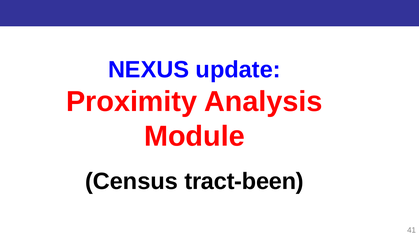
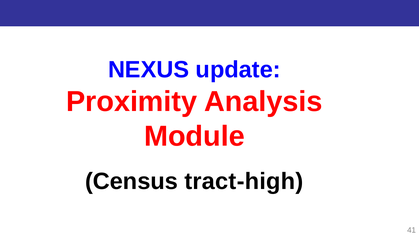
tract-been: tract-been -> tract-high (244, 181)
